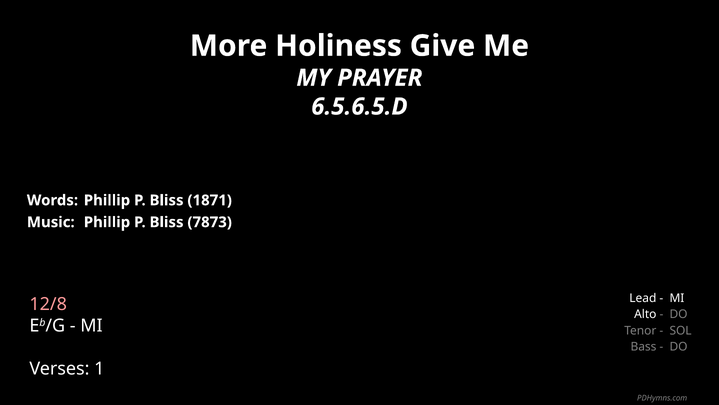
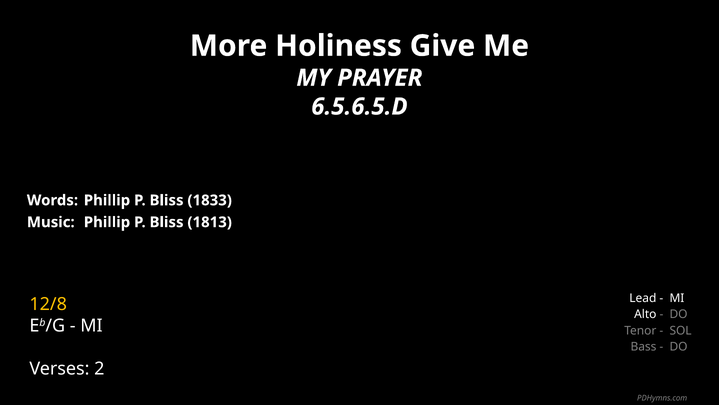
1871: 1871 -> 1833 (210, 200)
7873: 7873 -> 1813 (210, 222)
12/8 colour: pink -> yellow (48, 304)
1: 1 -> 2 (99, 368)
